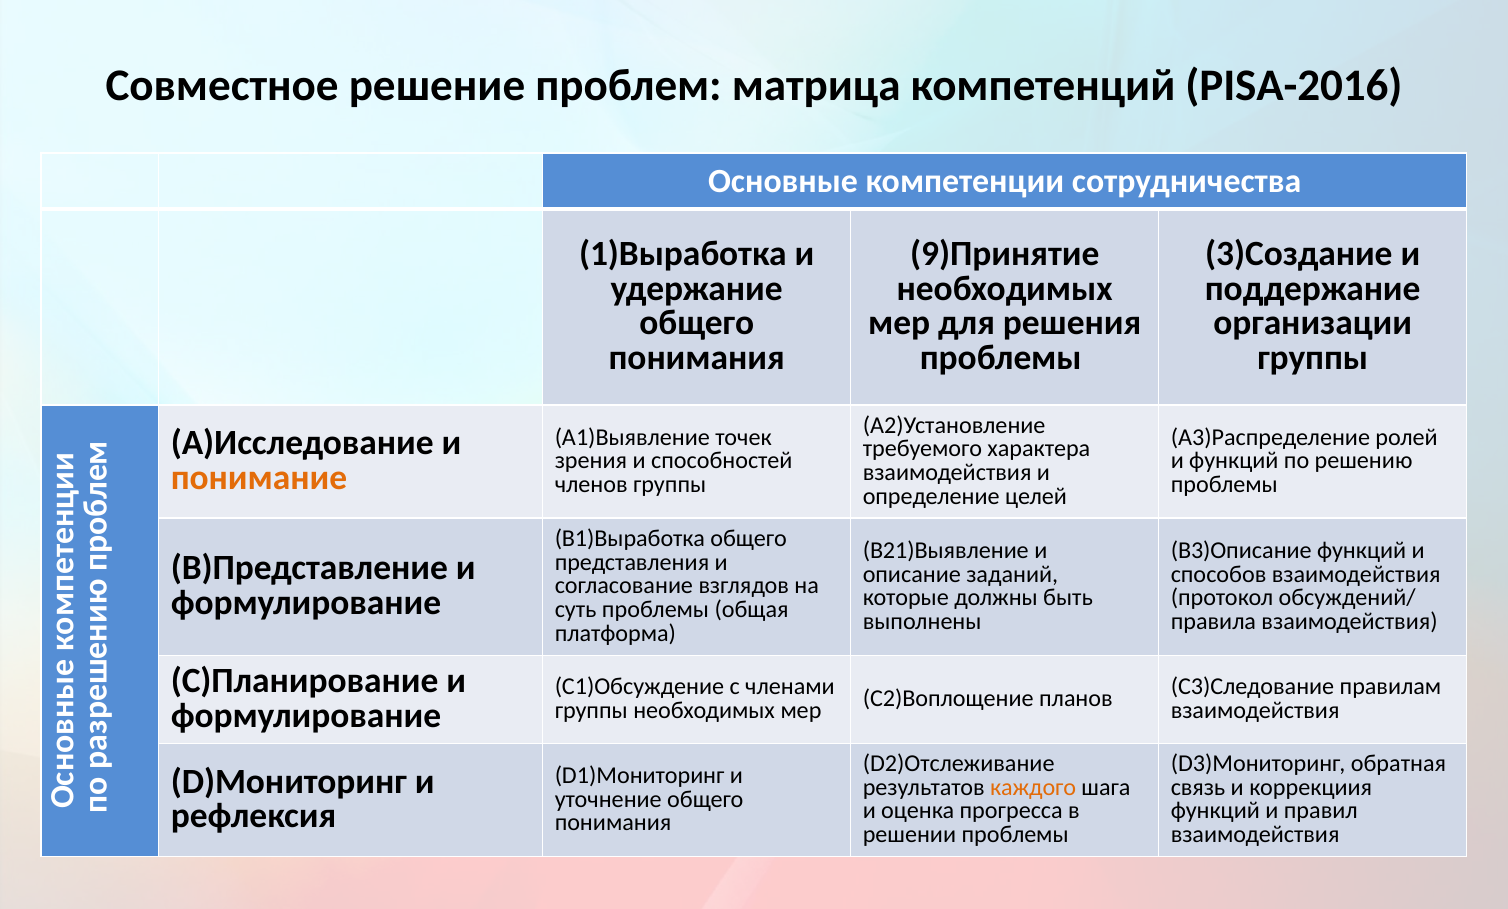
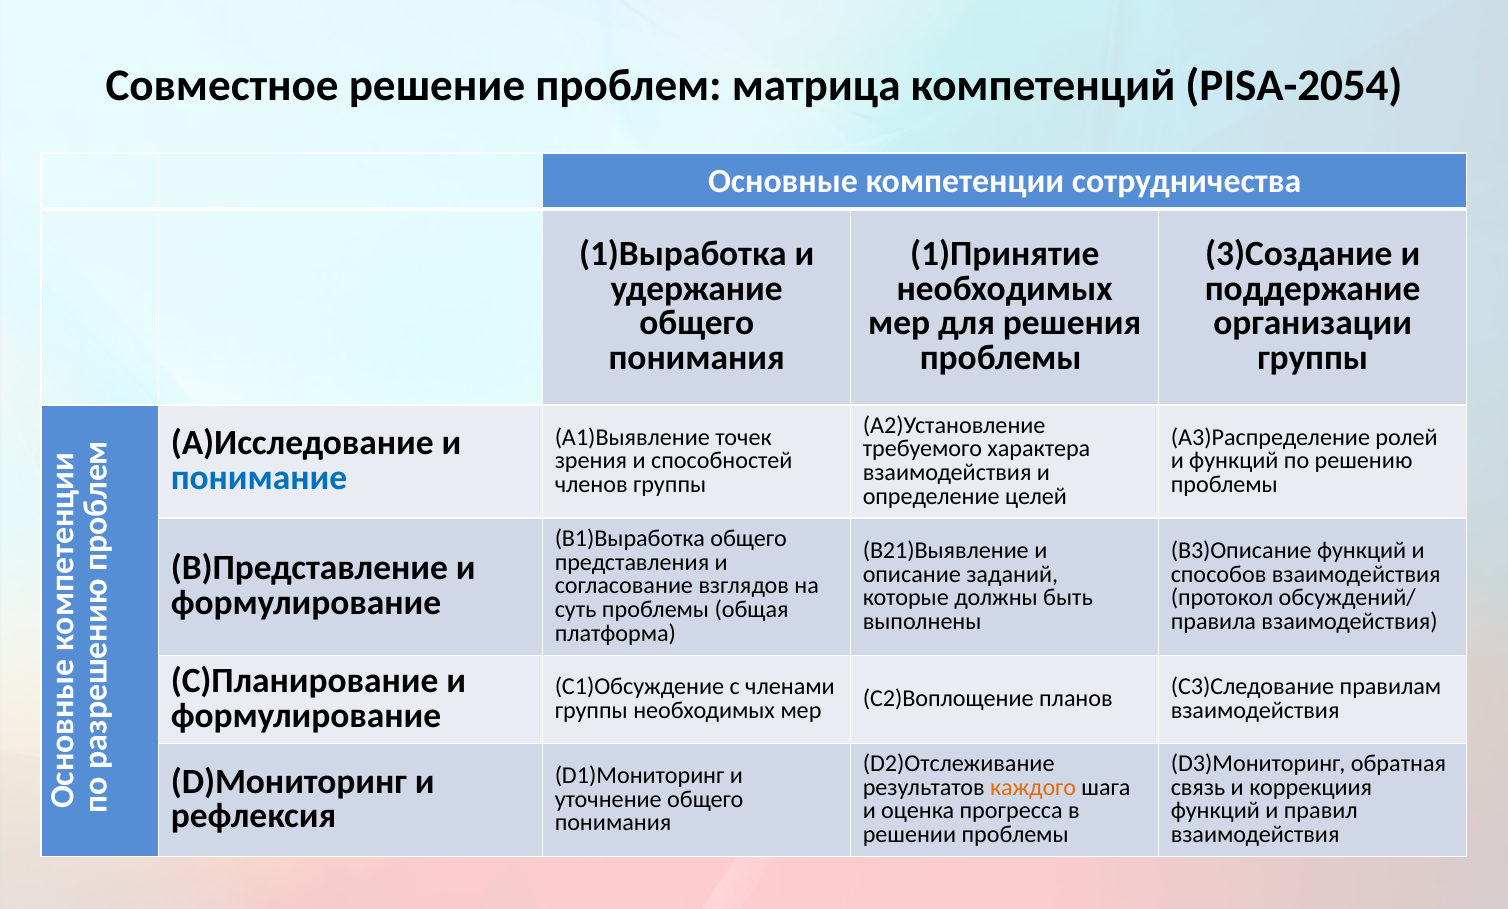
PISA-2016: PISA-2016 -> PISA-2054 (1294, 86)
9)Принятие: 9)Принятие -> 1)Принятие (1005, 254)
понимание colour: orange -> blue (259, 478)
